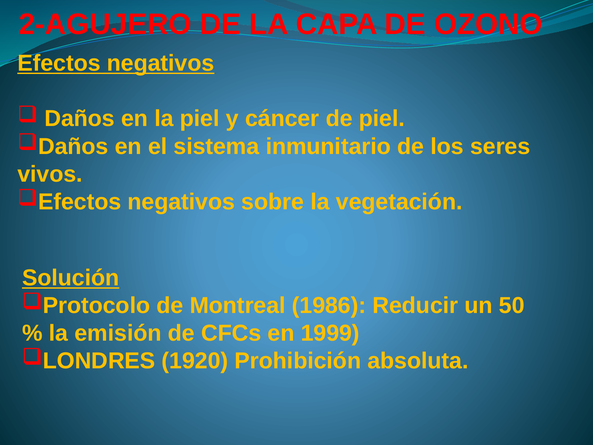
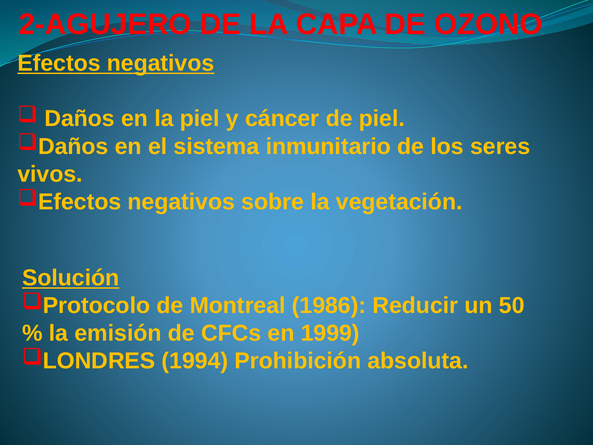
1920: 1920 -> 1994 (195, 361)
